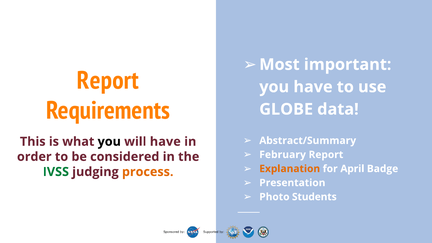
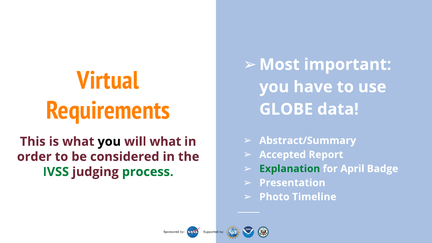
Report: Report -> Virtual (108, 80)
will have: have -> what (165, 142)
February: February -> Accepted (283, 155)
Explanation colour: orange -> green (290, 169)
process colour: orange -> green (148, 172)
Students: Students -> Timeline (314, 197)
